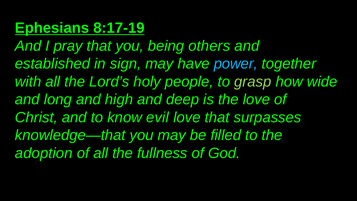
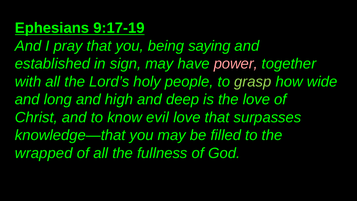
8:17-19: 8:17-19 -> 9:17-19 (119, 28)
others: others -> saying (209, 46)
power colour: light blue -> pink (236, 64)
adoption: adoption -> wrapped (44, 153)
